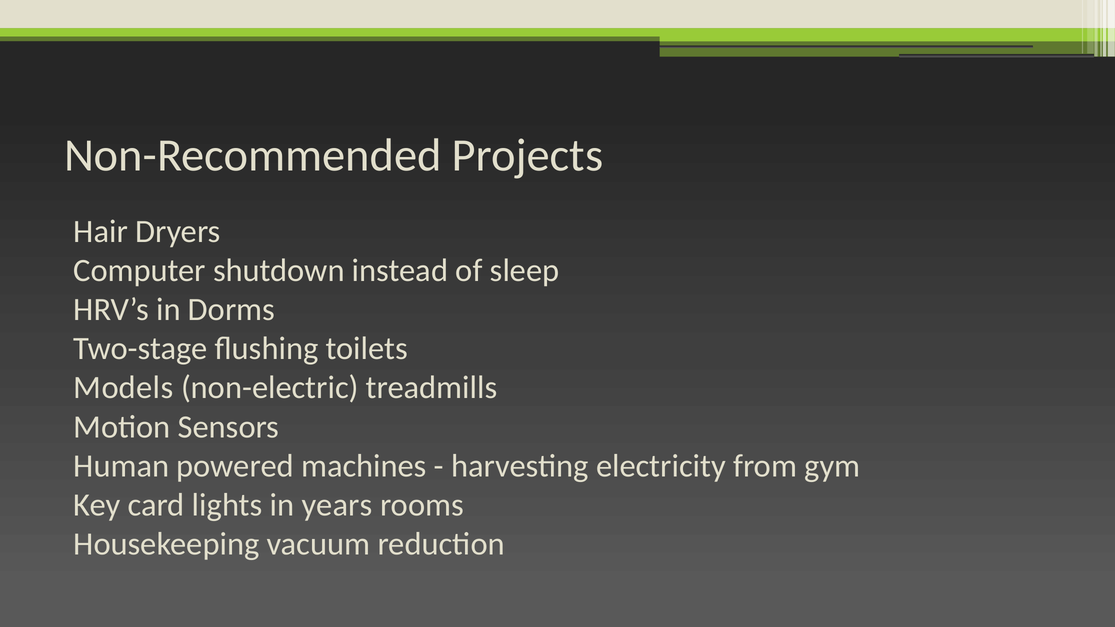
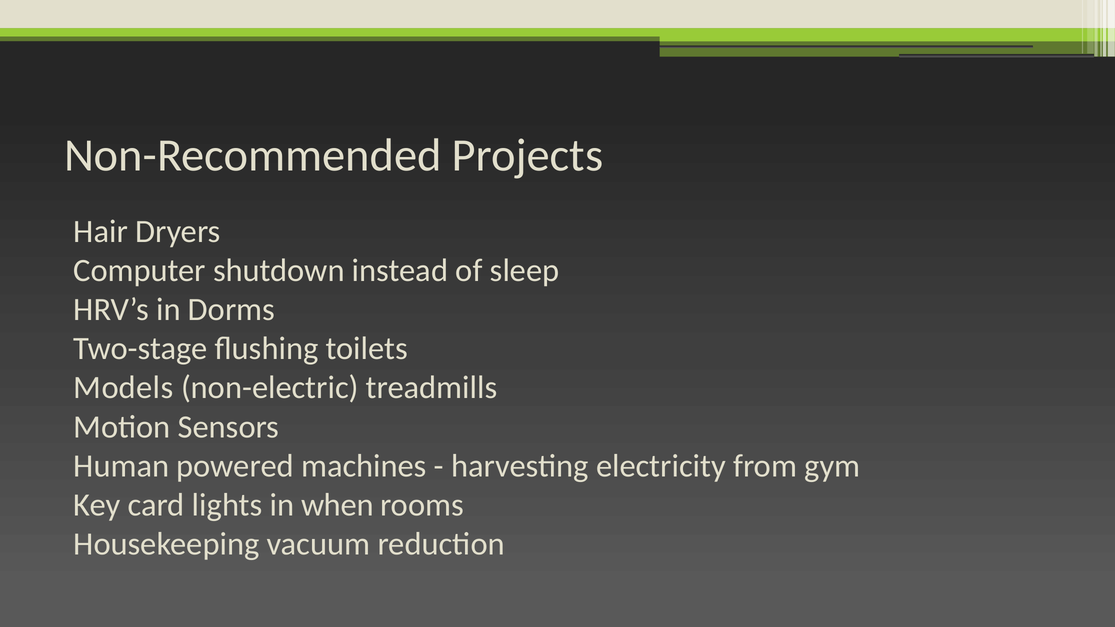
years: years -> when (337, 505)
